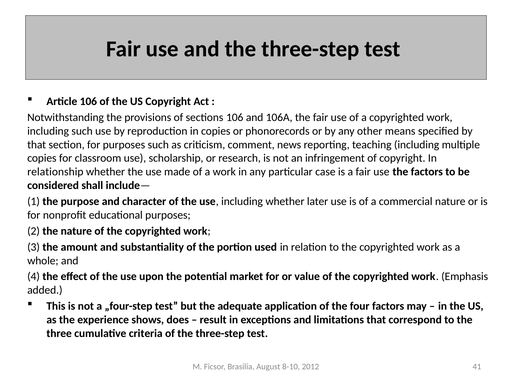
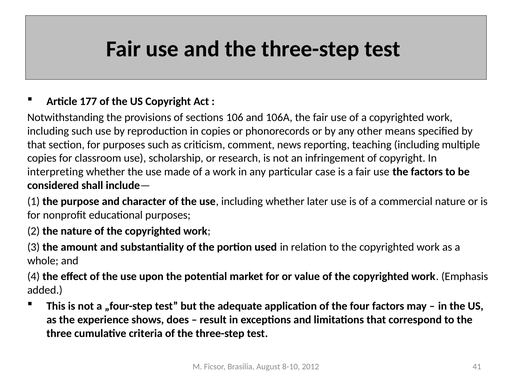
Article 106: 106 -> 177 (88, 101)
relationship: relationship -> interpreting (55, 172)
